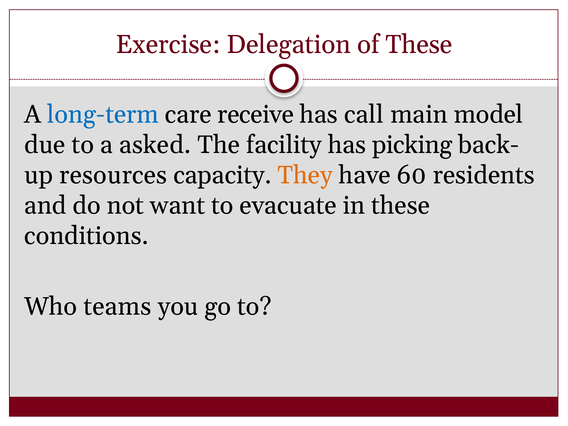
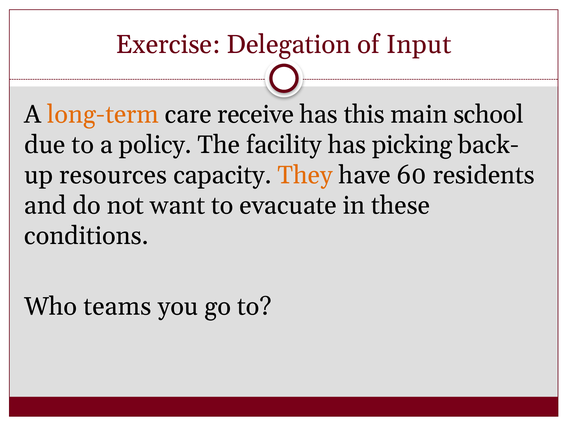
of These: These -> Input (419, 45)
long-term colour: blue -> orange (103, 115)
call: call -> this (364, 115)
model: model -> school (488, 115)
asked: asked -> policy (155, 145)
